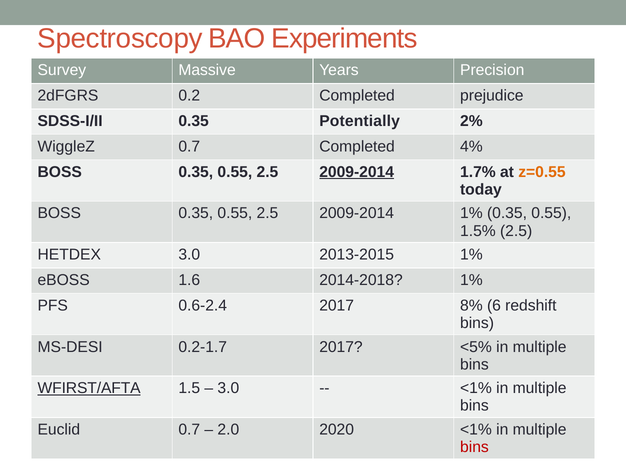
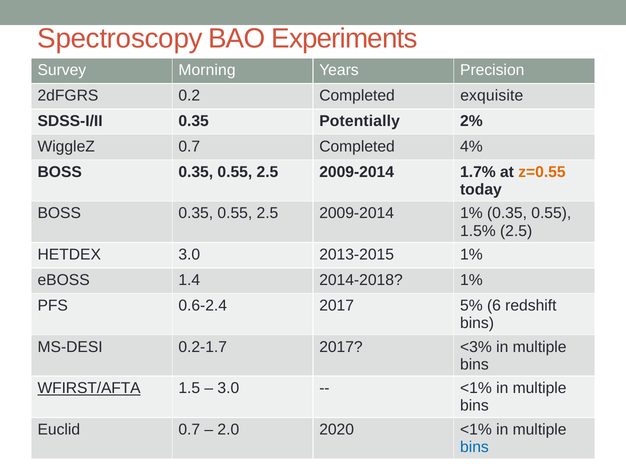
Massive: Massive -> Morning (207, 70)
prejudice: prejudice -> exquisite (492, 96)
2009-2014 underline: present -> none (357, 172)
1.6: 1.6 -> 1.4 (189, 280)
8%: 8% -> 5% (471, 305)
<5%: <5% -> <3% (476, 347)
bins colour: red -> blue (474, 447)
